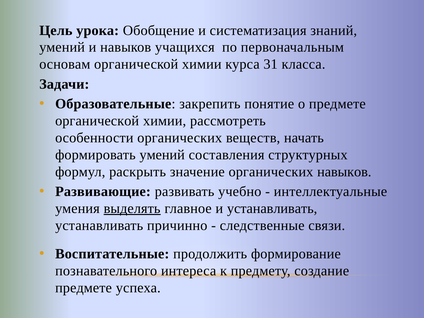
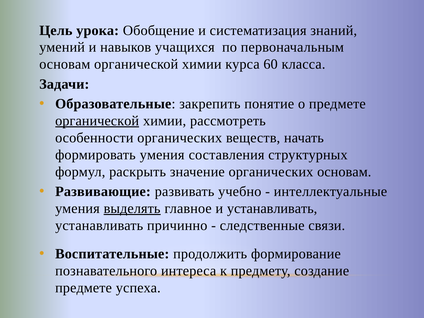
31: 31 -> 60 (271, 64)
органической underline: none -> present (97, 121)
формировать умений: умений -> умения (162, 155)
органических навыков: навыков -> основам (344, 172)
